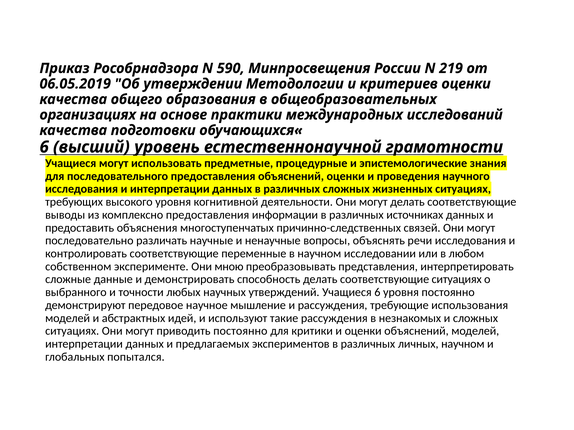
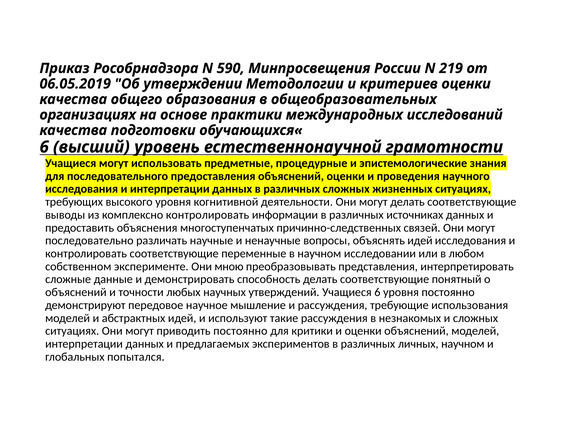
комплексно предоставления: предоставления -> контролировать (208, 215)
объяснять речи: речи -> идей (420, 241)
соответствующие ситуациях: ситуациях -> понятный (457, 280)
выбранного: выбранного -> объяснений (76, 293)
